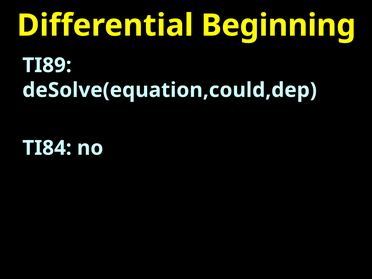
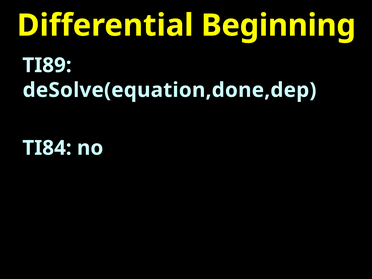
deSolve(equation,could,dep: deSolve(equation,could,dep -> deSolve(equation,done,dep (170, 90)
